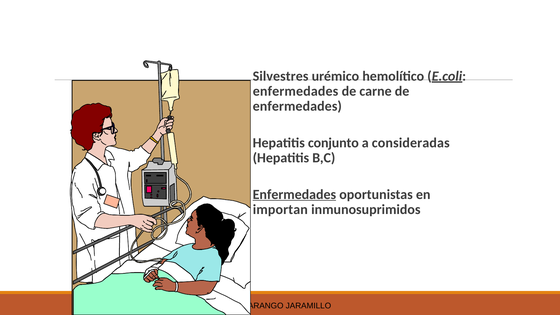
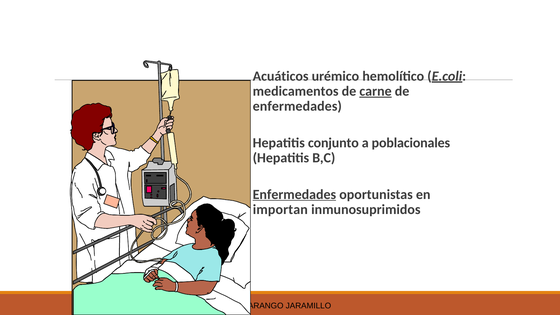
Silvestres: Silvestres -> Acuáticos (281, 76)
enfermedades: enfermedades -> medicamentos (296, 91)
carne underline: none -> present (376, 91)
consideradas: consideradas -> poblacionales (411, 143)
